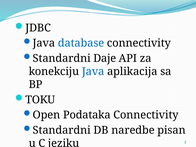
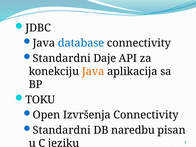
Java colour: blue -> orange (93, 71)
Podataka: Podataka -> Izvršenja (87, 115)
naredbe: naredbe -> naredbu (133, 130)
